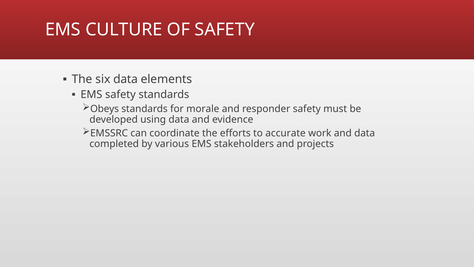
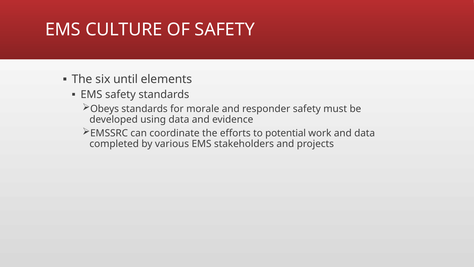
six data: data -> until (126, 79)
accurate: accurate -> potential (286, 133)
